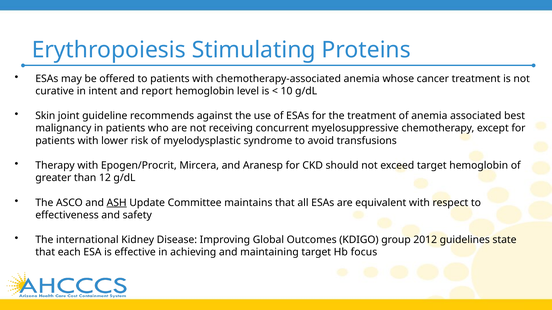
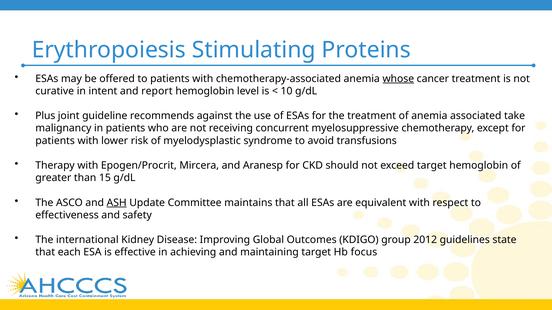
whose underline: none -> present (398, 79)
Skin: Skin -> Plus (45, 116)
best: best -> take (515, 116)
12: 12 -> 15 (105, 178)
